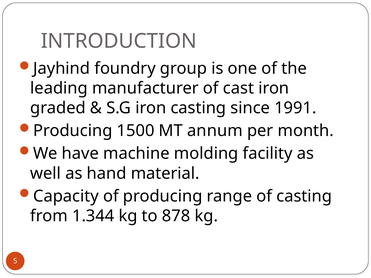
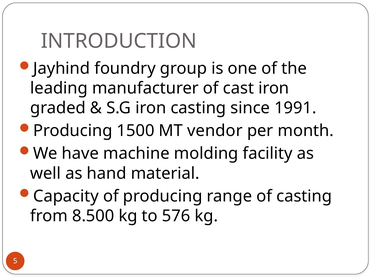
annum: annum -> vendor (215, 131)
1.344: 1.344 -> 8.500 (93, 216)
878: 878 -> 576 (176, 216)
